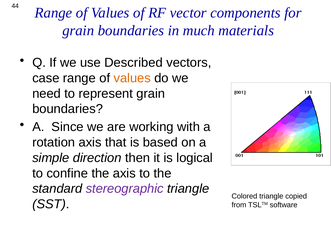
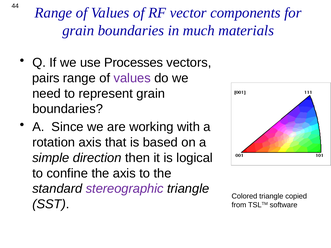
Described: Described -> Processes (134, 63)
case: case -> pairs (46, 78)
values colour: orange -> purple (132, 78)
